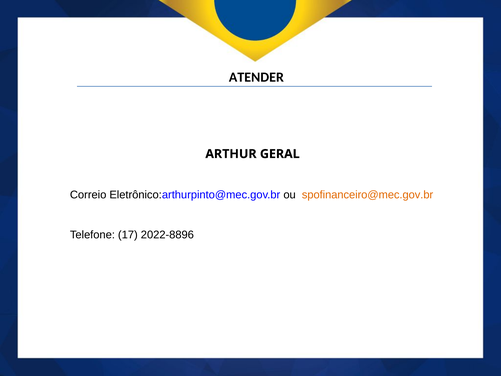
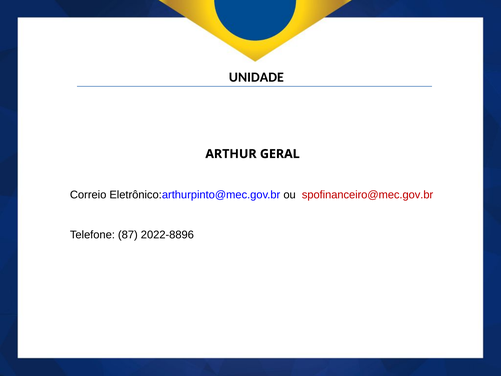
ATENDER: ATENDER -> UNIDADE (256, 77)
spofinanceiro@mec.gov.br colour: orange -> red (368, 195)
17: 17 -> 87 (128, 235)
